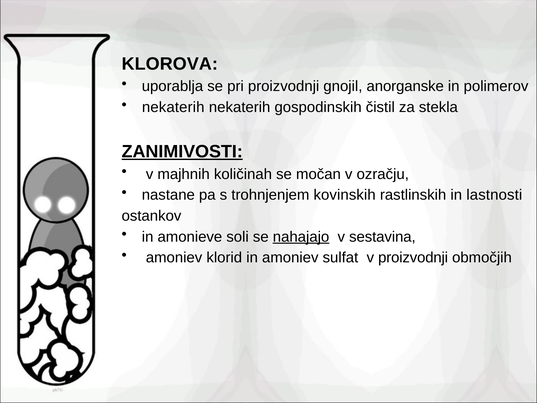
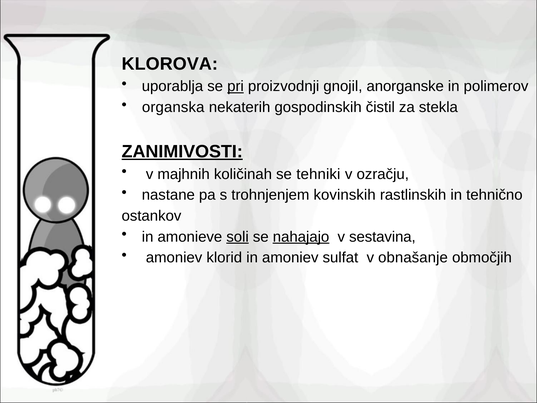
pri underline: none -> present (235, 86)
nekaterih: nekaterih -> organska (173, 107)
močan: močan -> tehniki (318, 174)
lastnosti: lastnosti -> tehnično (494, 195)
soli underline: none -> present (238, 237)
v proizvodnji: proizvodnji -> obnašanje (413, 258)
